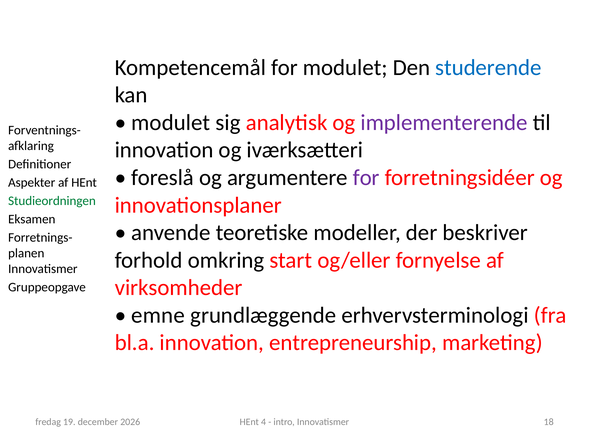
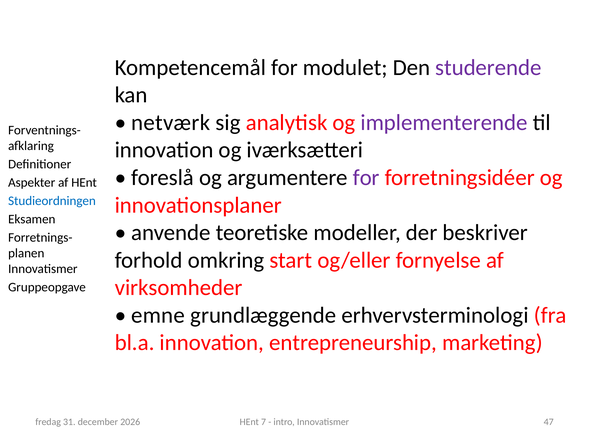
studerende colour: blue -> purple (488, 67)
modulet: modulet -> netværk (171, 122)
Studieordningen colour: green -> blue (52, 201)
19: 19 -> 31 (69, 422)
4: 4 -> 7 (264, 422)
18: 18 -> 47 (549, 422)
